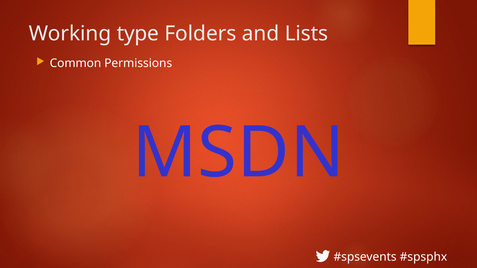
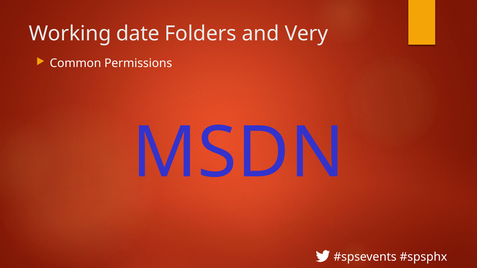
type: type -> date (138, 34)
Lists: Lists -> Very (306, 34)
